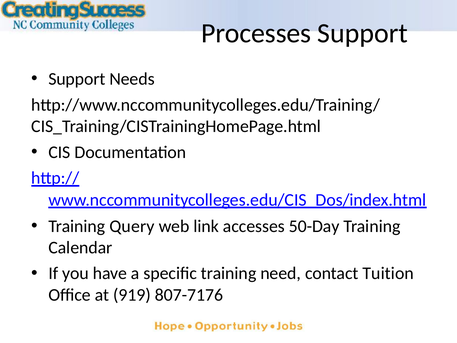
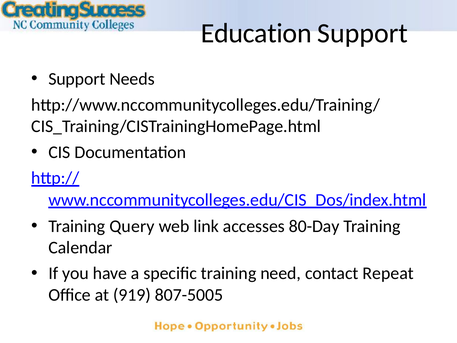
Processes: Processes -> Education (256, 33)
50-Day: 50-Day -> 80-Day (314, 226)
Tuition: Tuition -> Repeat (388, 273)
807-7176: 807-7176 -> 807-5005 (189, 295)
